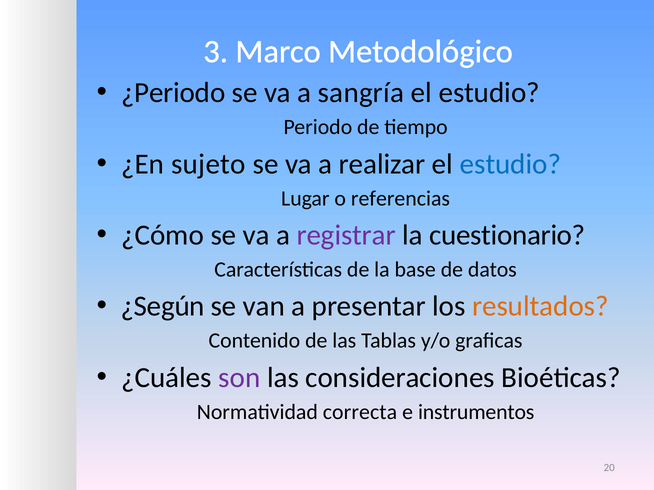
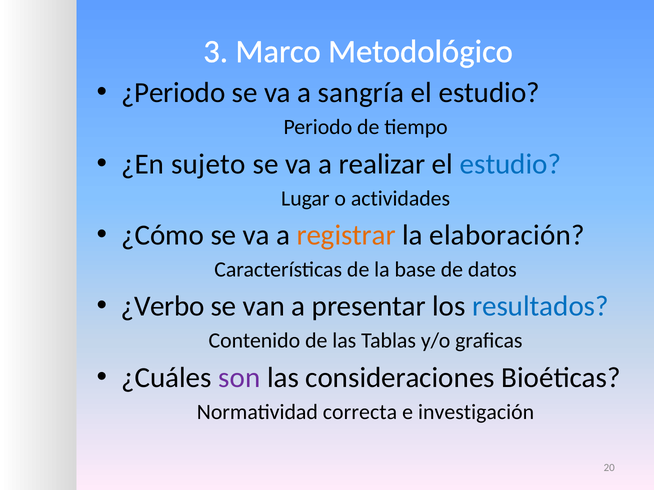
referencias: referencias -> actividades (400, 199)
registrar colour: purple -> orange (346, 235)
cuestionario: cuestionario -> elaboración (507, 235)
¿Según: ¿Según -> ¿Verbo (163, 307)
resultados colour: orange -> blue (540, 307)
instrumentos: instrumentos -> investigación (476, 412)
